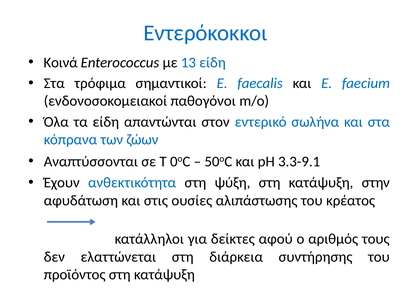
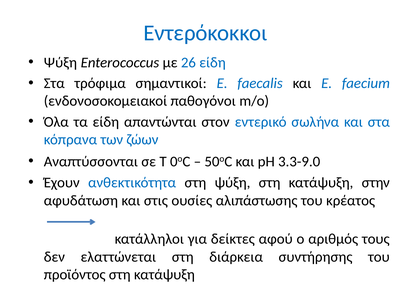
Κοινά: Κοινά -> Ψύξη (60, 63)
13: 13 -> 26 (188, 63)
3.3-9.1: 3.3-9.1 -> 3.3-9.0 (299, 162)
